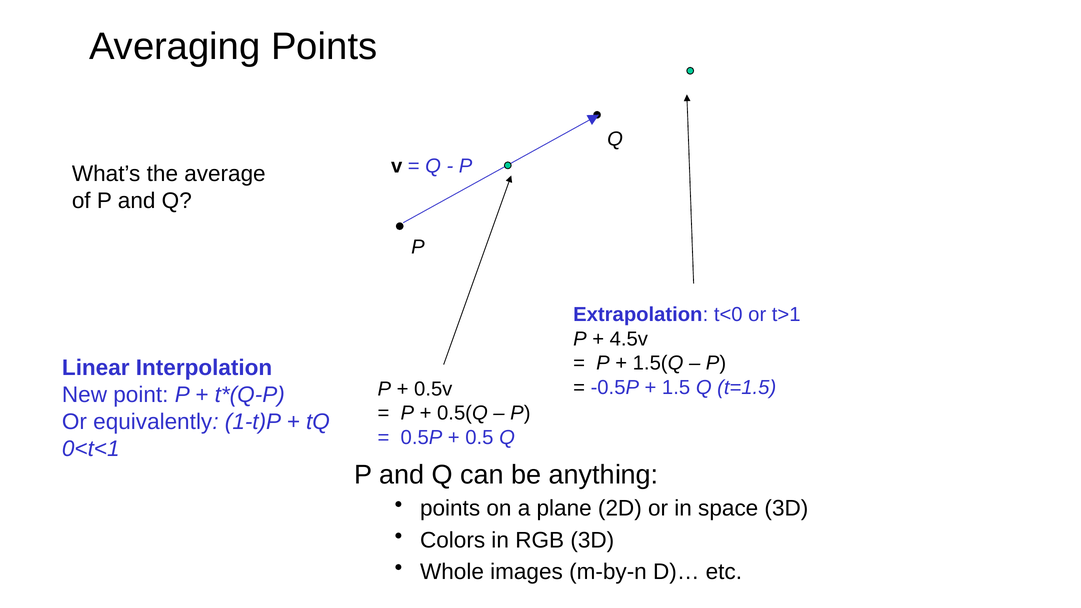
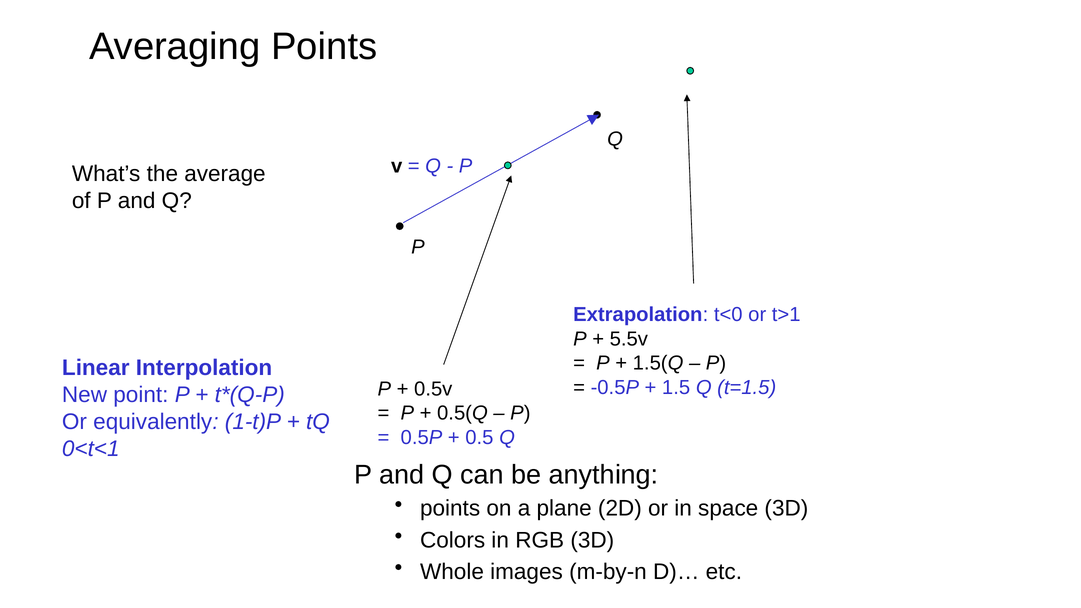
4.5v: 4.5v -> 5.5v (629, 339)
